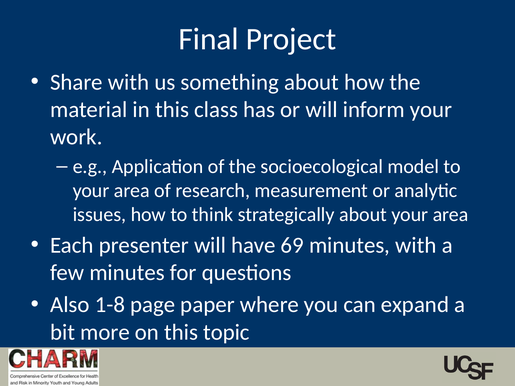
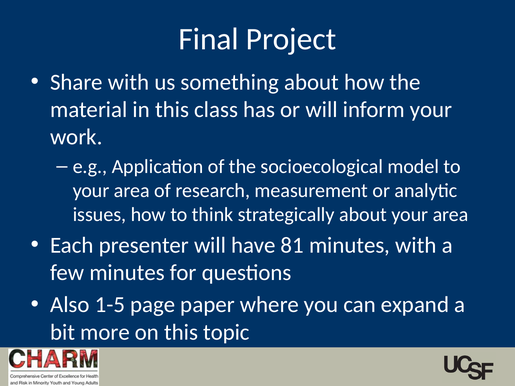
69: 69 -> 81 (292, 245)
1-8: 1-8 -> 1-5 (110, 305)
